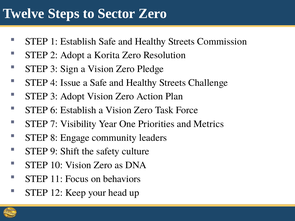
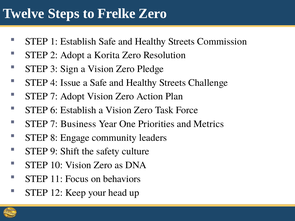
Sector: Sector -> Frelke (116, 14)
3: 3 -> 7 (54, 96)
Visibility: Visibility -> Business (78, 124)
